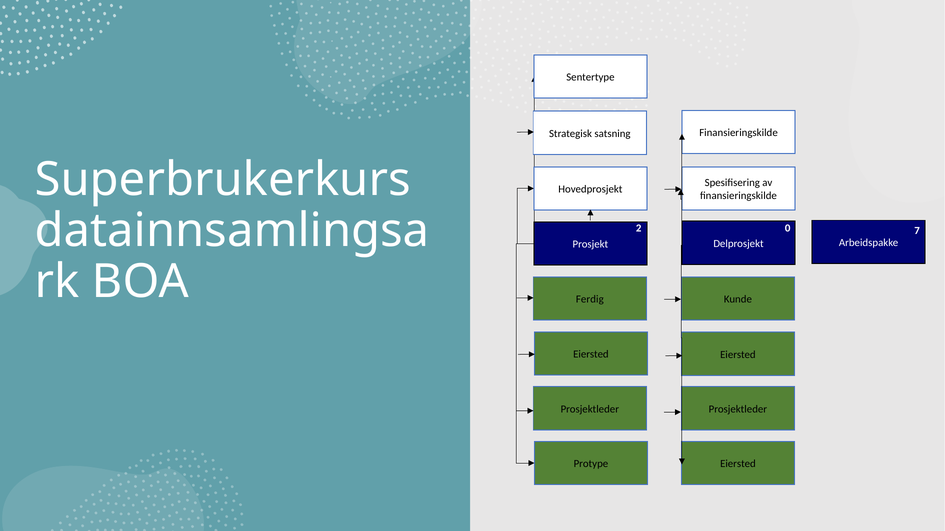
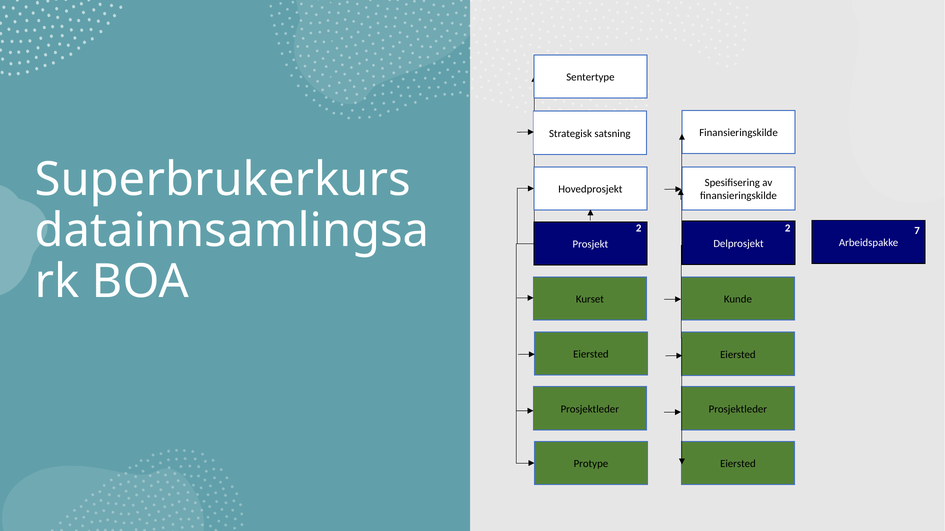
2 0: 0 -> 2 (788, 228)
Ferdig: Ferdig -> Kurset (590, 300)
